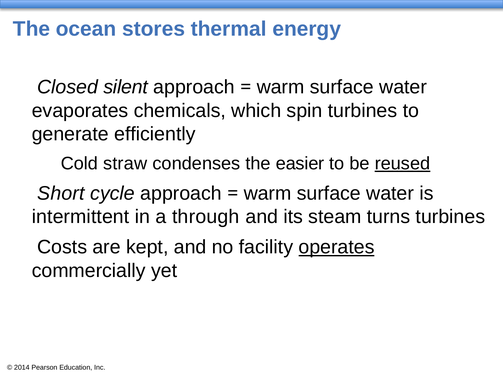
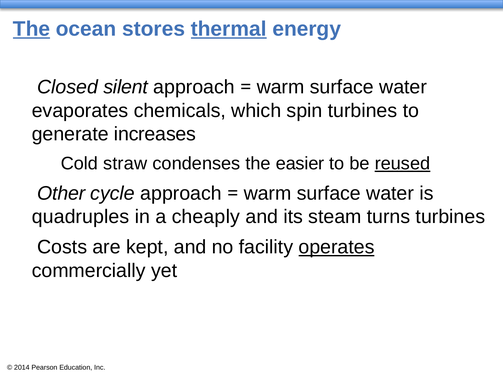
The underline: none -> present (32, 29)
thermal underline: none -> present (229, 29)
efficiently: efficiently -> increases (155, 134)
Short: Short -> Other (61, 193)
intermittent: intermittent -> quadruples (81, 217)
through: through -> cheaply (206, 217)
